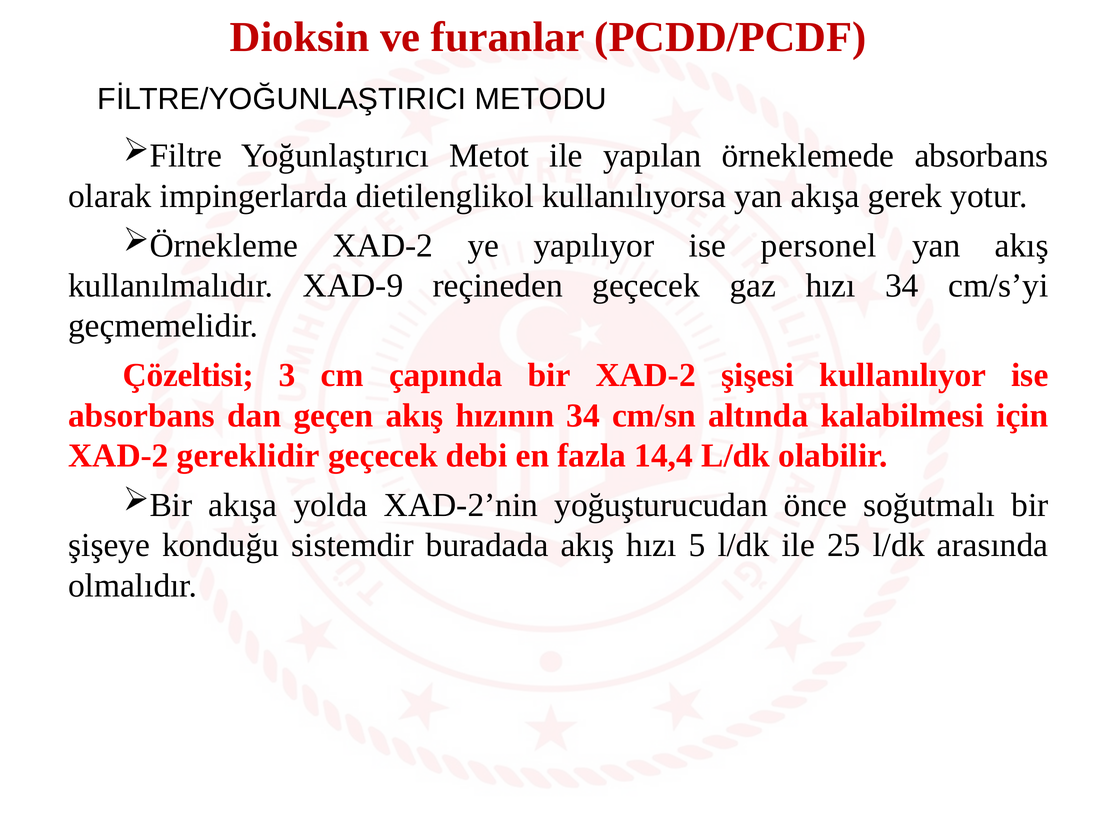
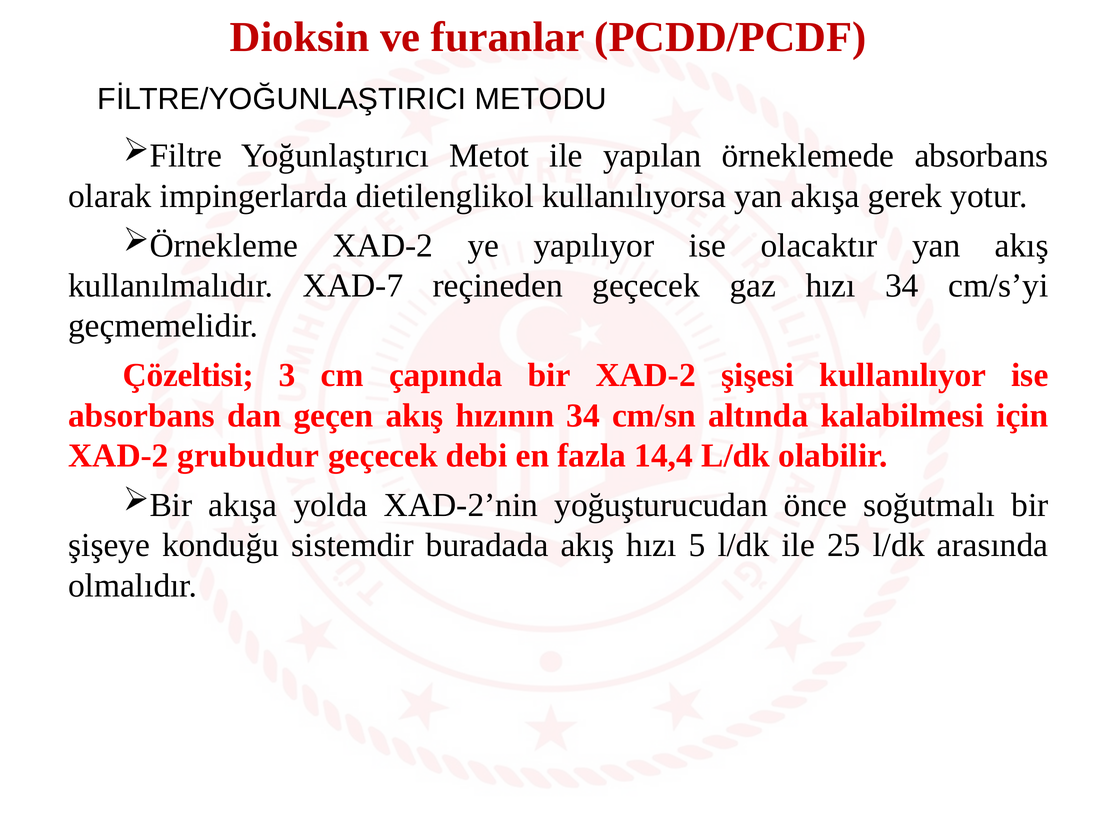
personel: personel -> olacaktır (819, 245)
XAD-9: XAD-9 -> XAD-7 (353, 286)
gereklidir: gereklidir -> grubudur (248, 456)
